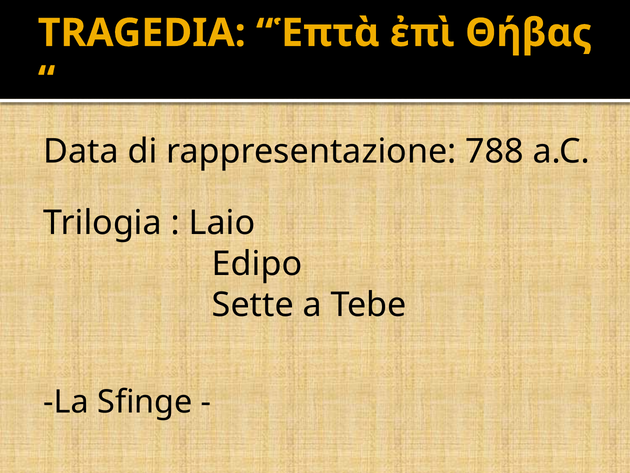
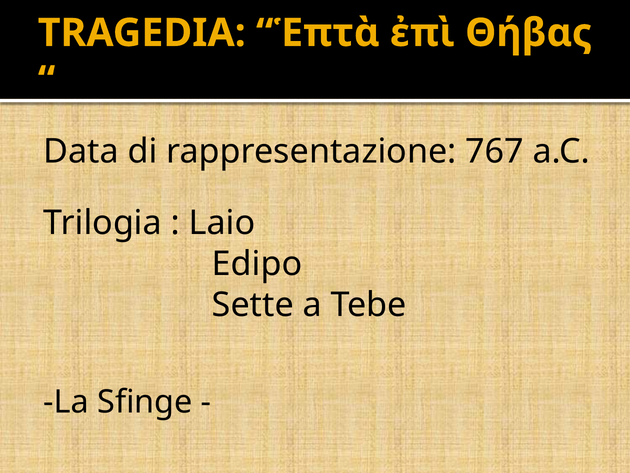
788: 788 -> 767 (495, 151)
